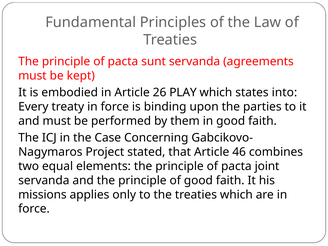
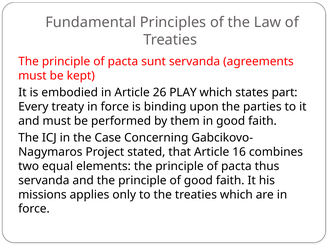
into: into -> part (285, 93)
46: 46 -> 16 (239, 152)
joint: joint -> thus (267, 166)
